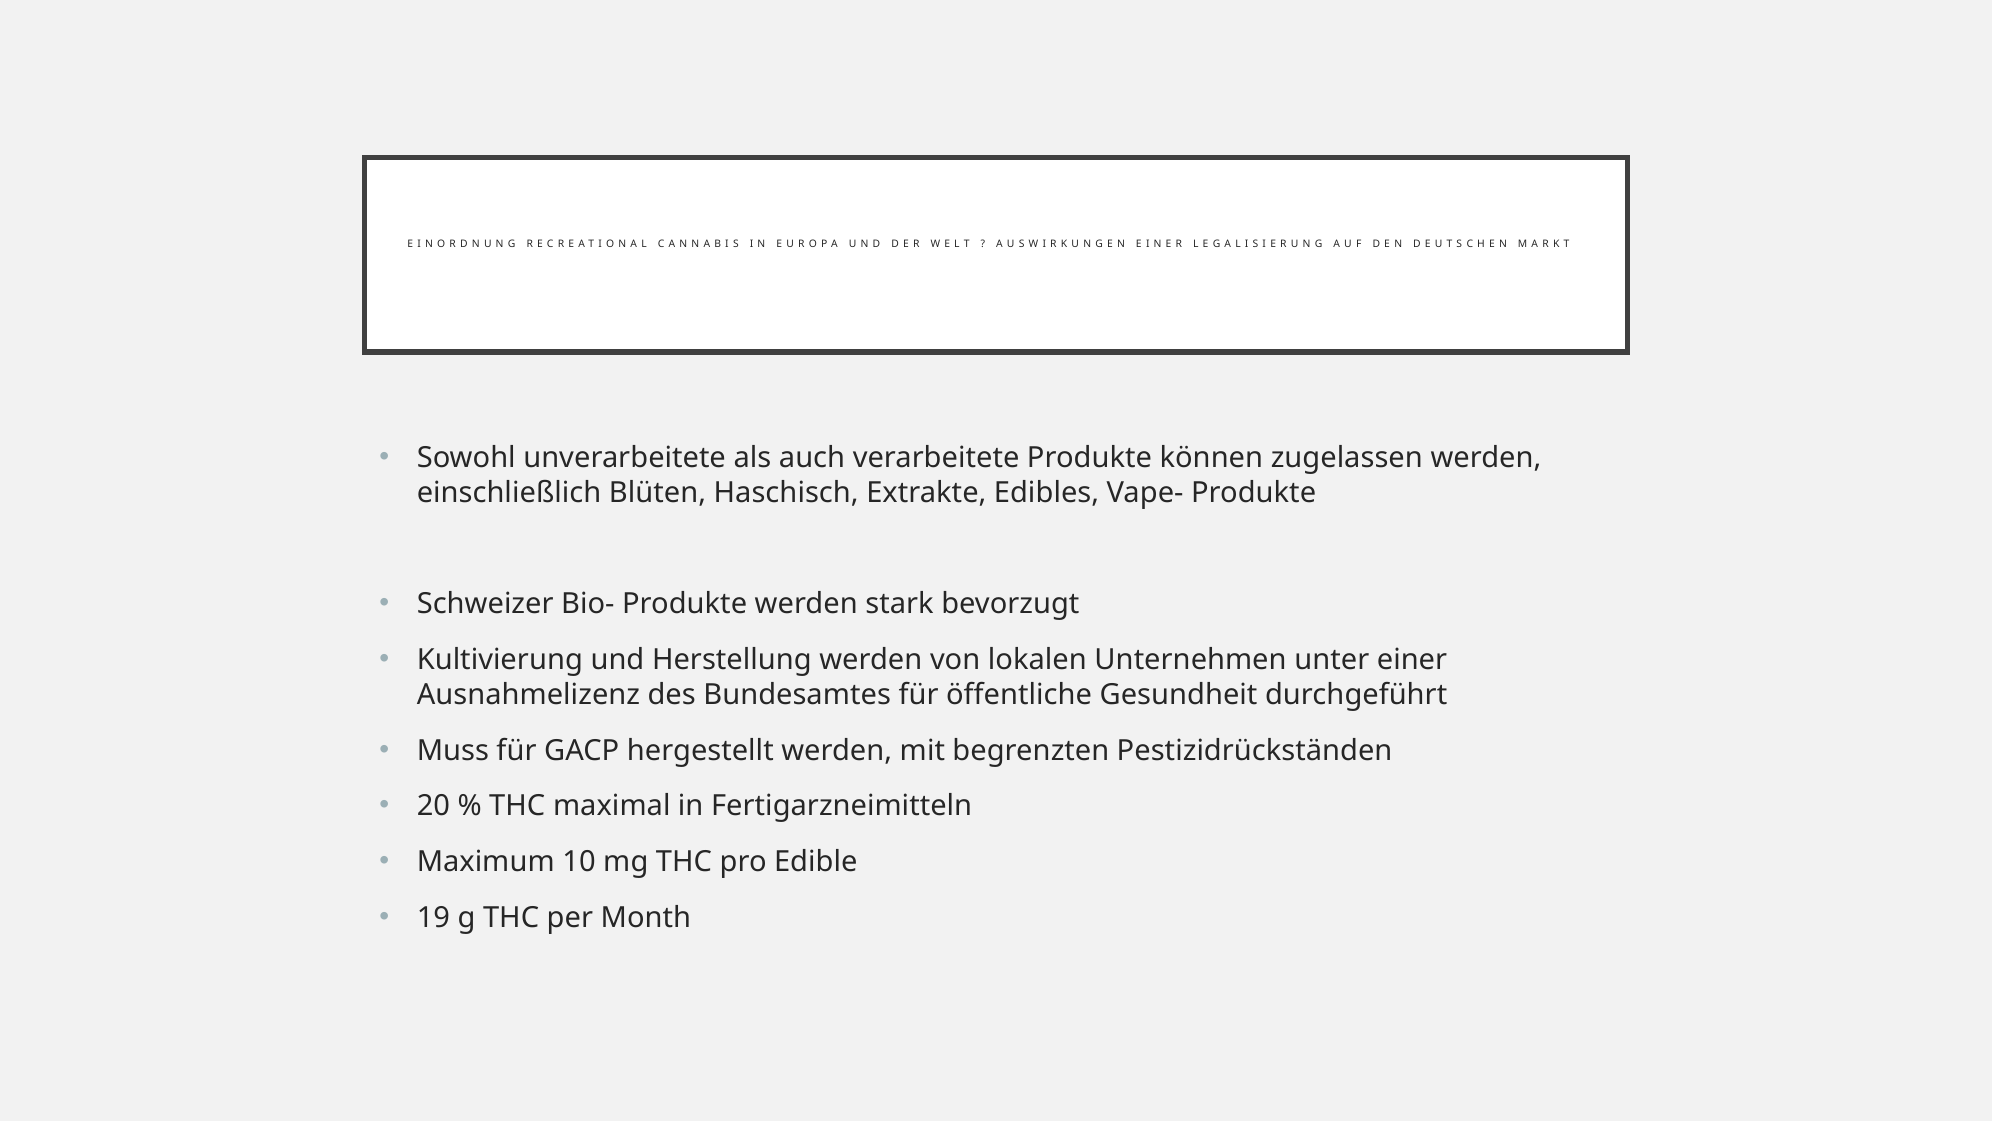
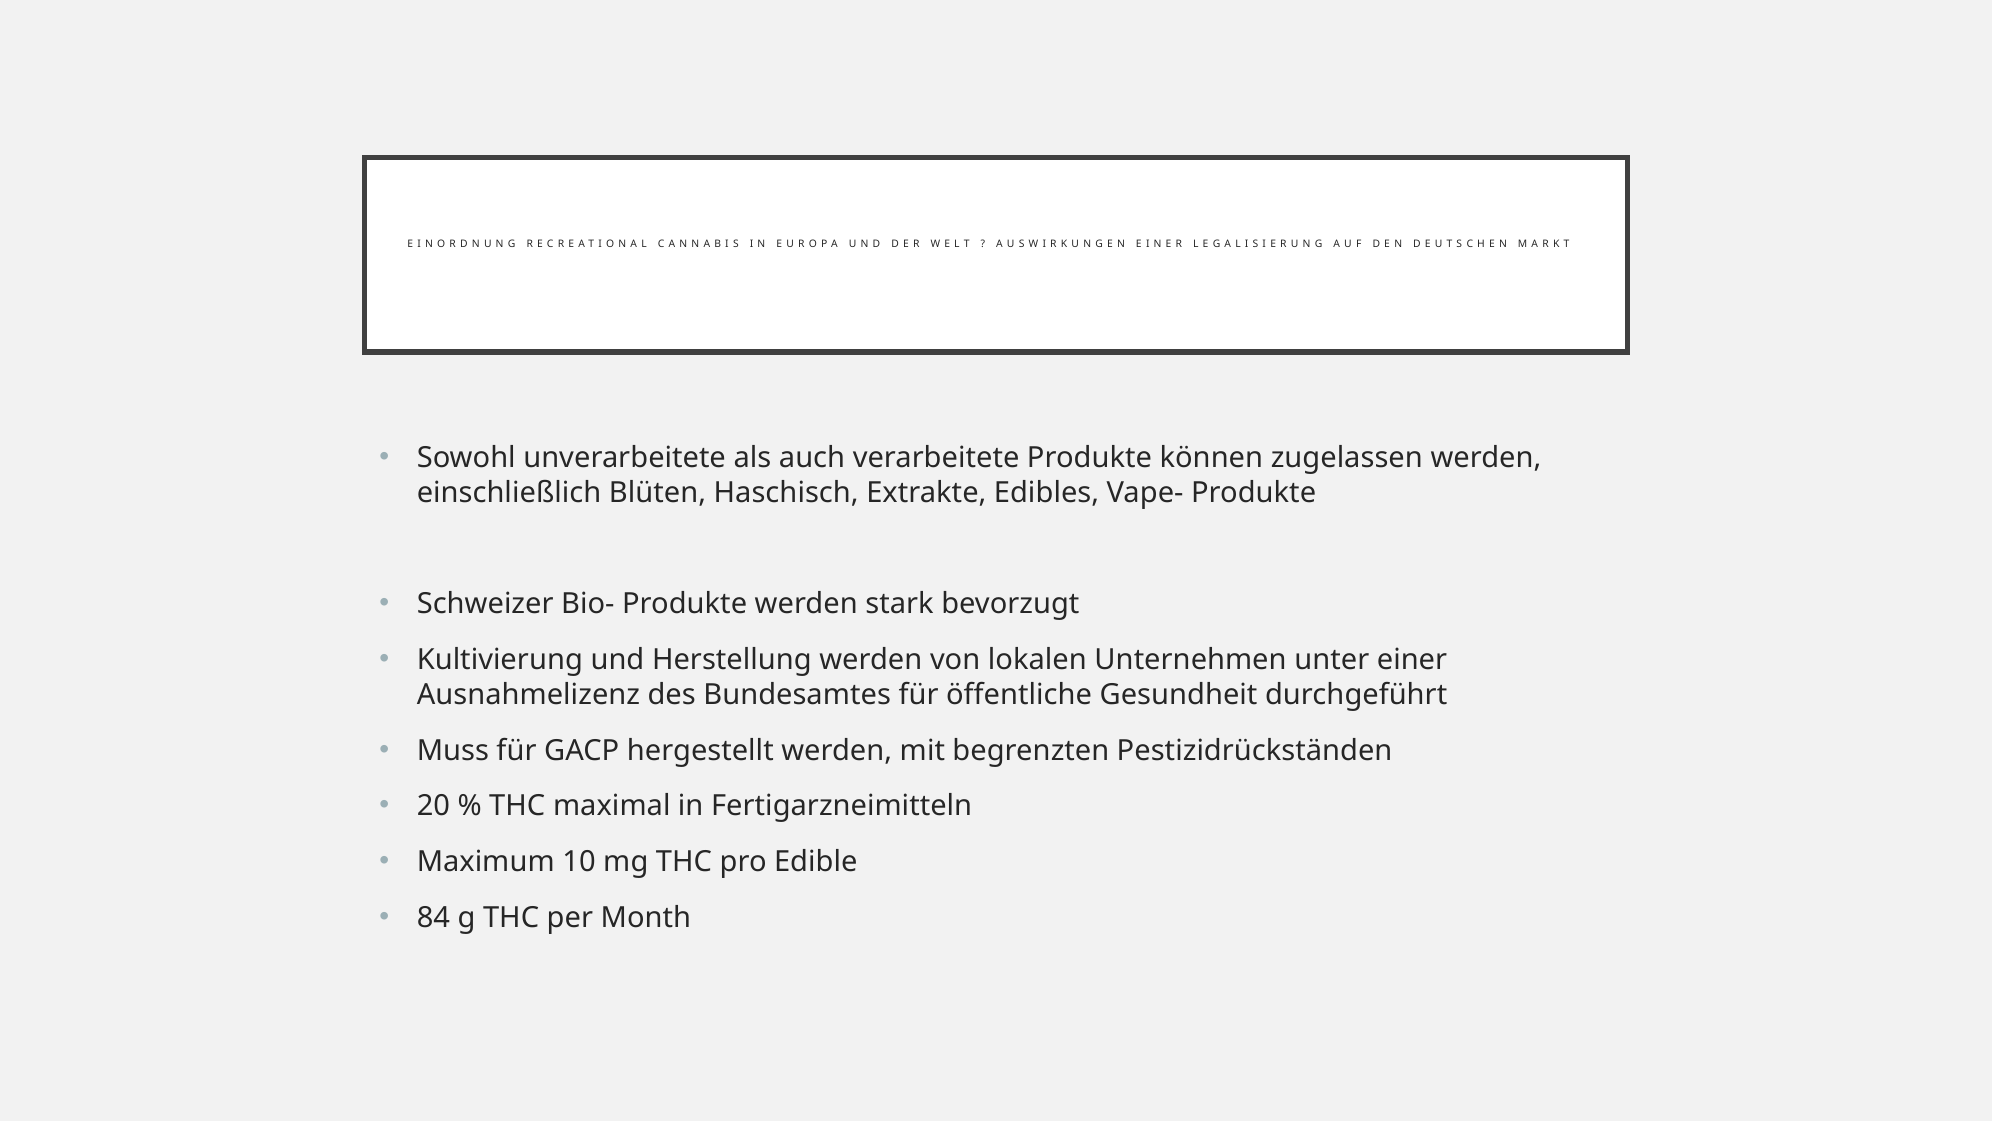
19: 19 -> 84 (433, 917)
